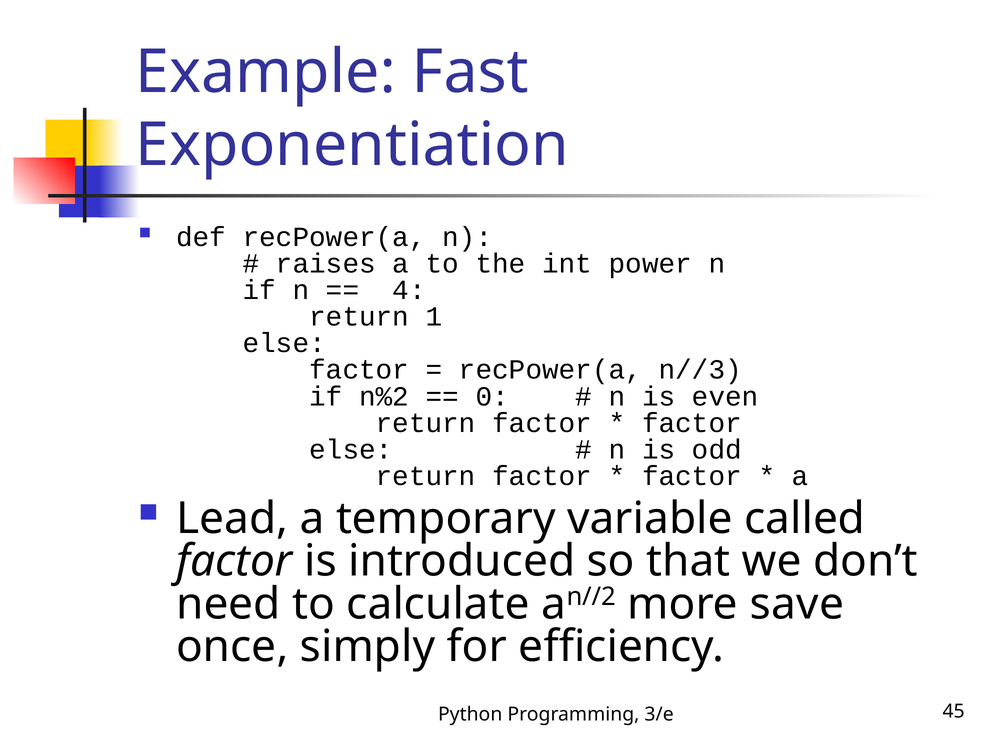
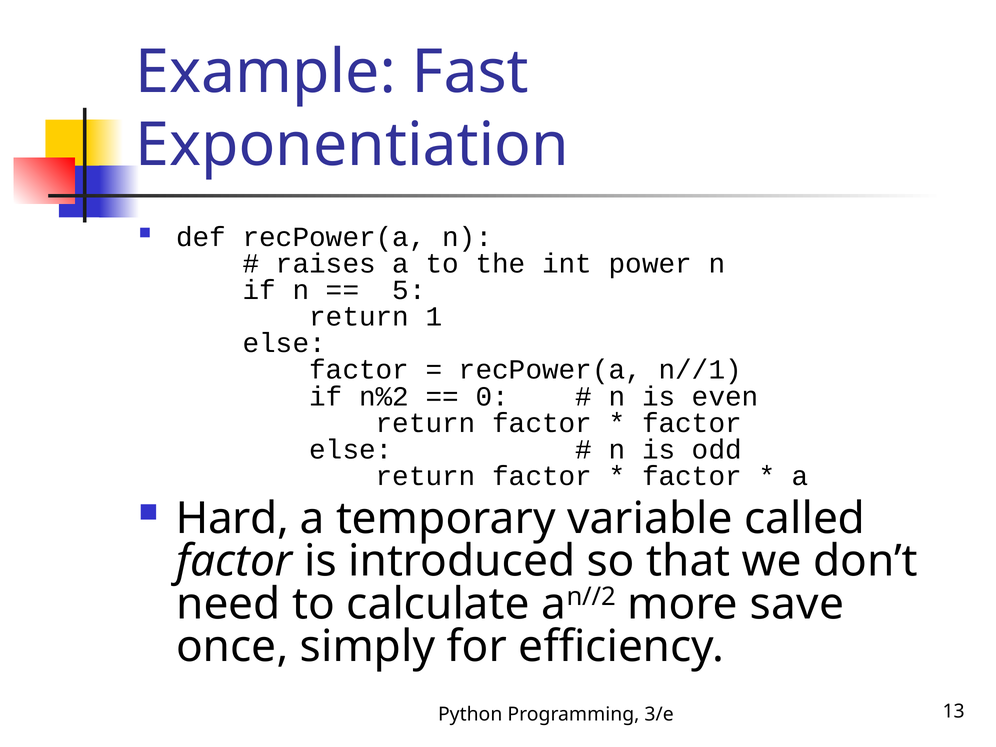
4: 4 -> 5 (409, 290)
n//3: n//3 -> n//1 (700, 370)
Lead: Lead -> Hard (232, 519)
45: 45 -> 13 (954, 711)
